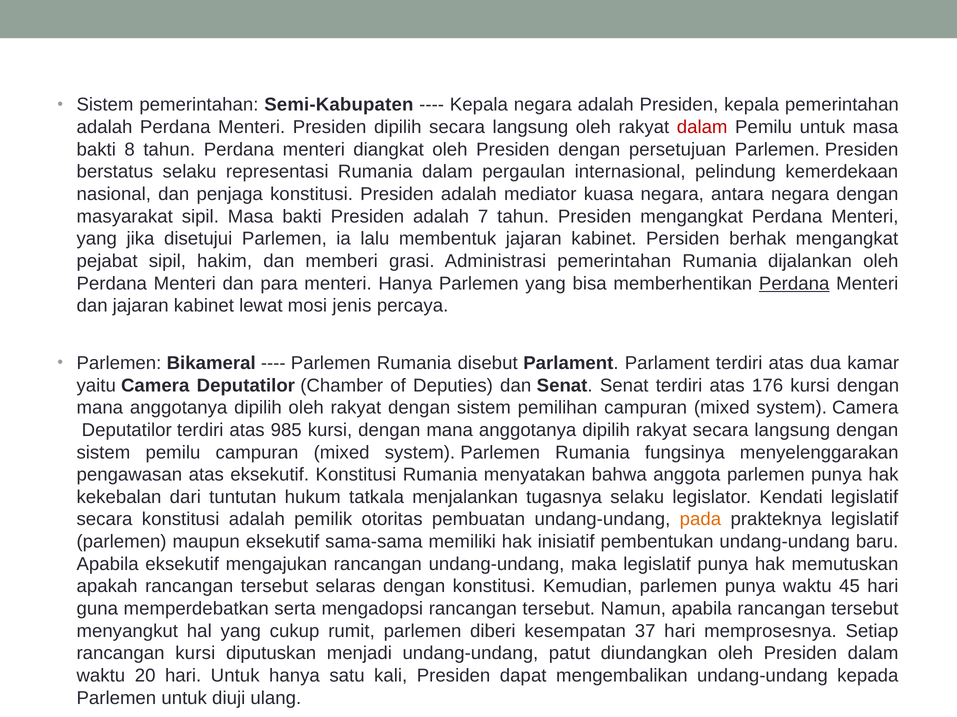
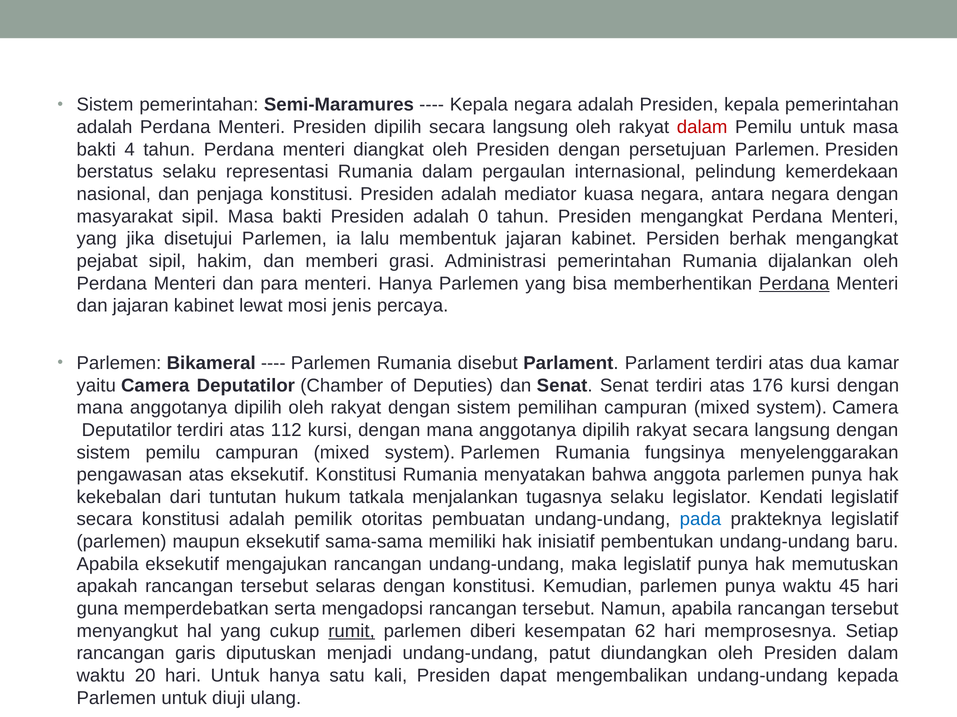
Semi-Kabupaten: Semi-Kabupaten -> Semi-Maramures (339, 105)
8: 8 -> 4 (130, 150)
7: 7 -> 0 (483, 217)
985: 985 -> 112 (286, 430)
pada colour: orange -> blue (700, 520)
rumit underline: none -> present (352, 632)
37: 37 -> 62 (645, 632)
rancangan kursi: kursi -> garis (195, 654)
